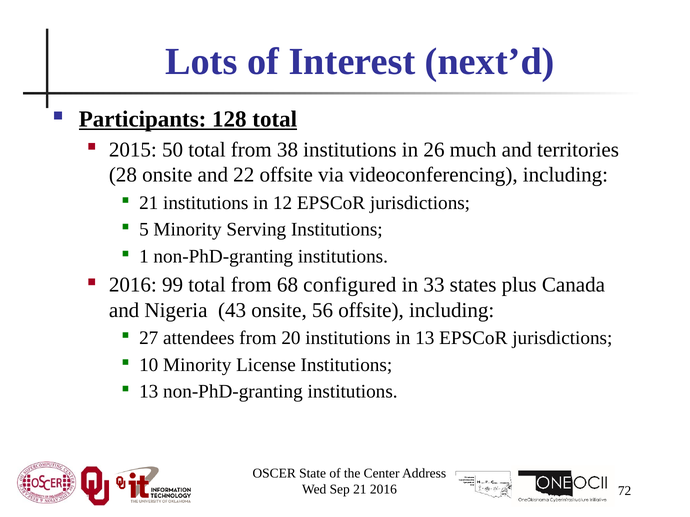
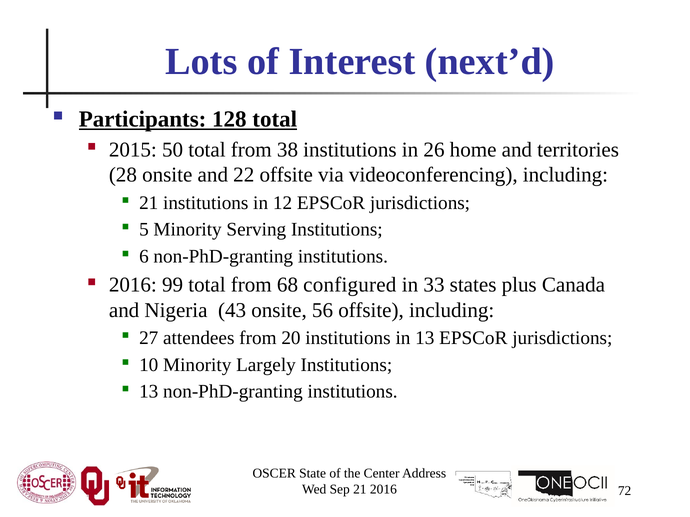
much: much -> home (473, 150)
1: 1 -> 6 (144, 257)
License: License -> Largely (266, 365)
